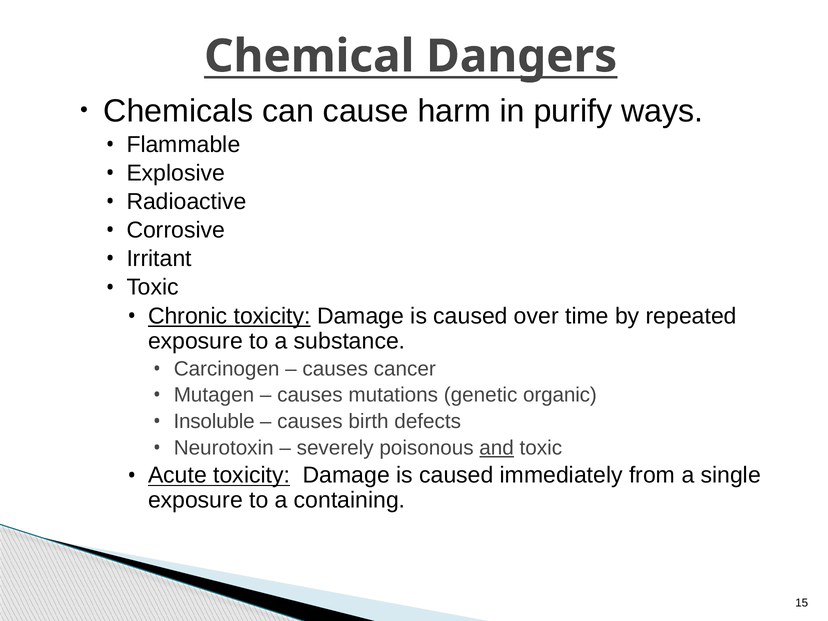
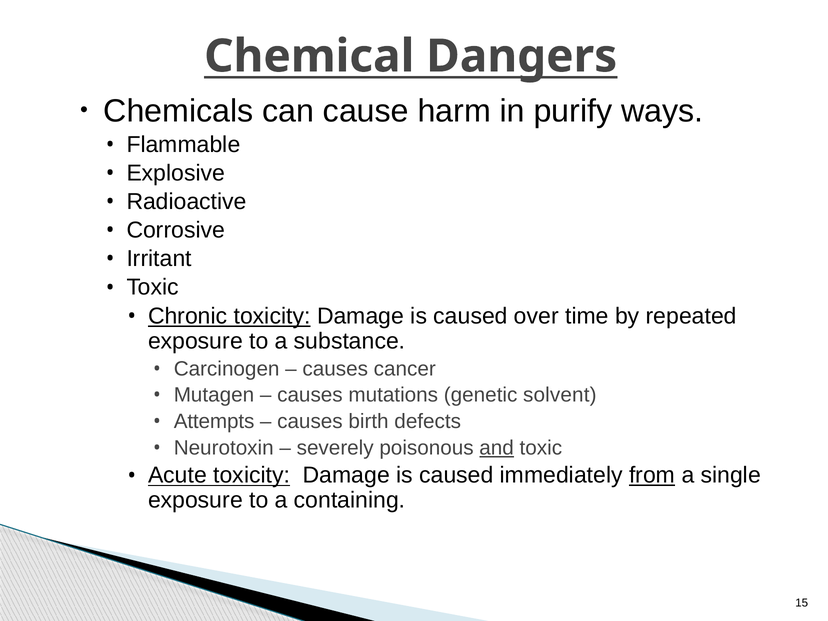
organic: organic -> solvent (560, 395)
Insoluble: Insoluble -> Attempts (214, 421)
from underline: none -> present (652, 475)
